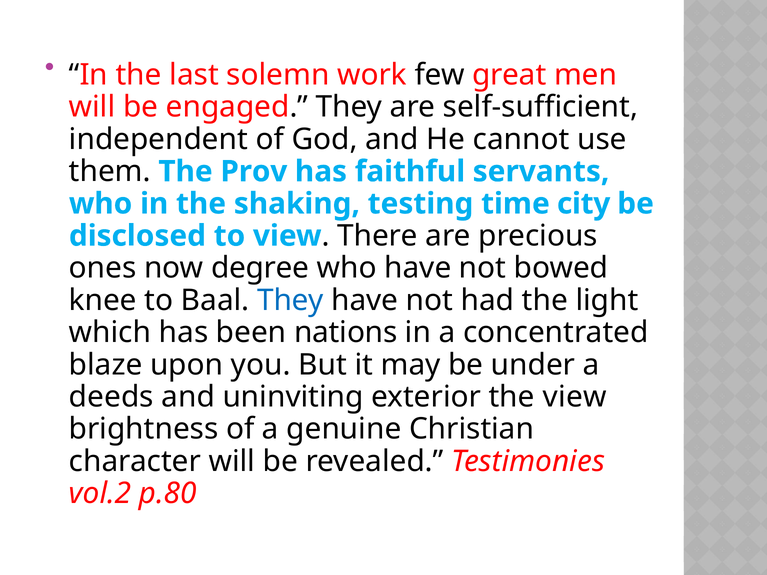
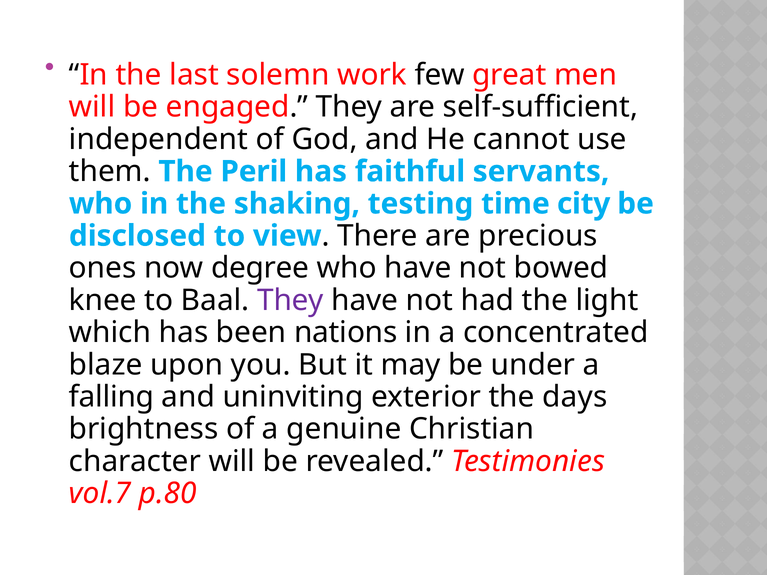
Prov: Prov -> Peril (254, 172)
They colour: blue -> purple (290, 300)
deeds: deeds -> falling (111, 397)
the view: view -> days (575, 397)
vol.2: vol.2 -> vol.7 (100, 494)
